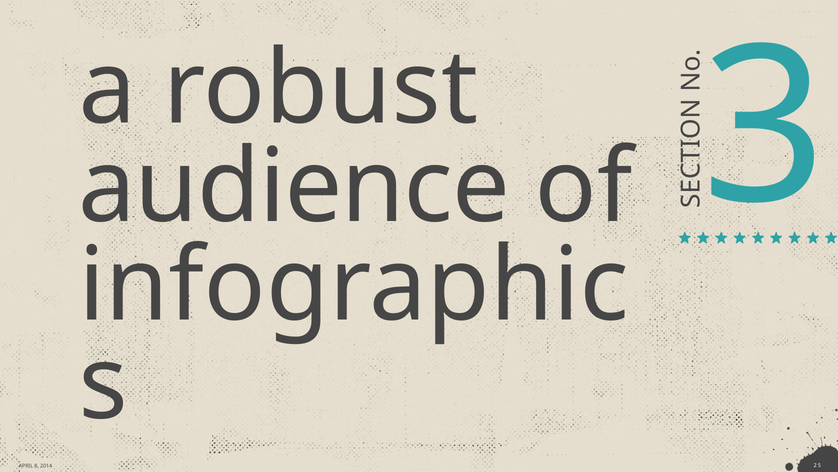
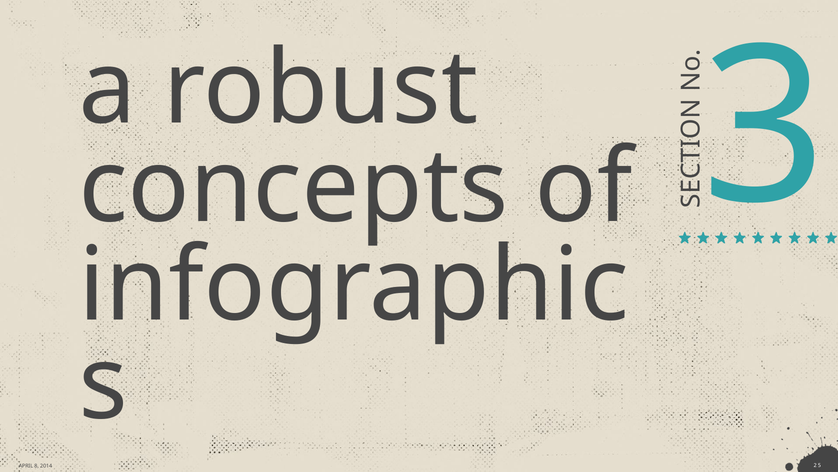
audience: audience -> concepts (294, 187)
